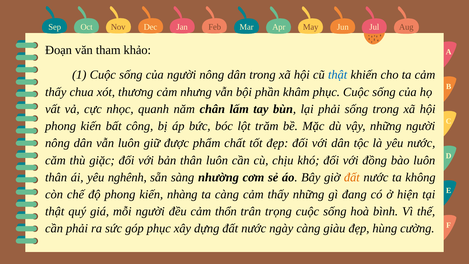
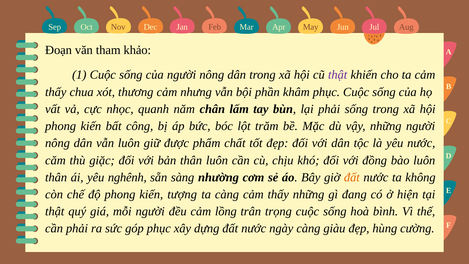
thật colour: blue -> purple (338, 75)
nhàng: nhàng -> tượng (182, 194)
thổn: thổn -> lồng (226, 211)
